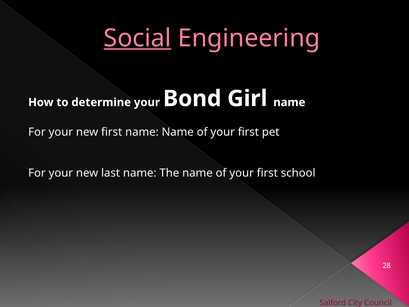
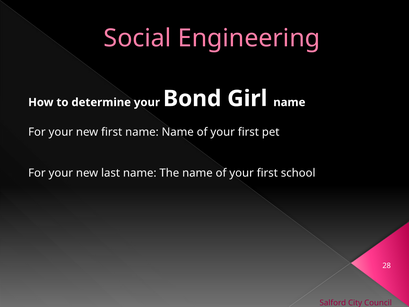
Social underline: present -> none (138, 38)
